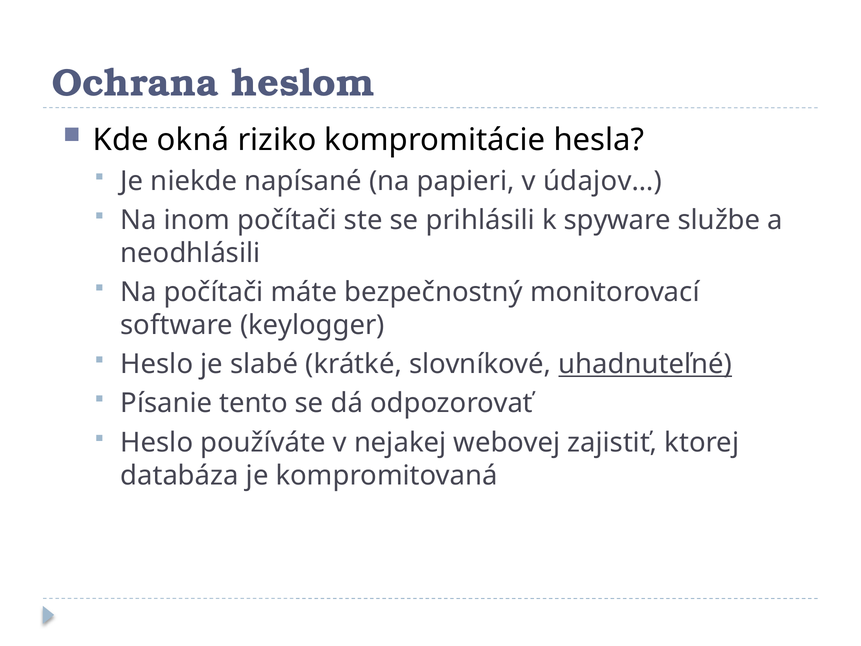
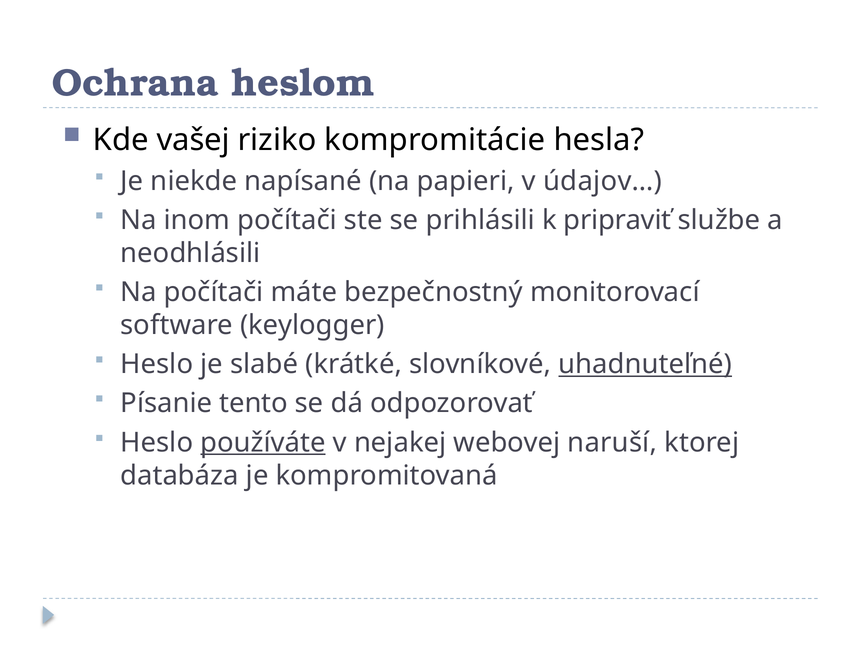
okná: okná -> vašej (193, 140)
spyware: spyware -> pripraviť (617, 220)
používáte underline: none -> present (263, 442)
zajistiť: zajistiť -> naruší (612, 442)
